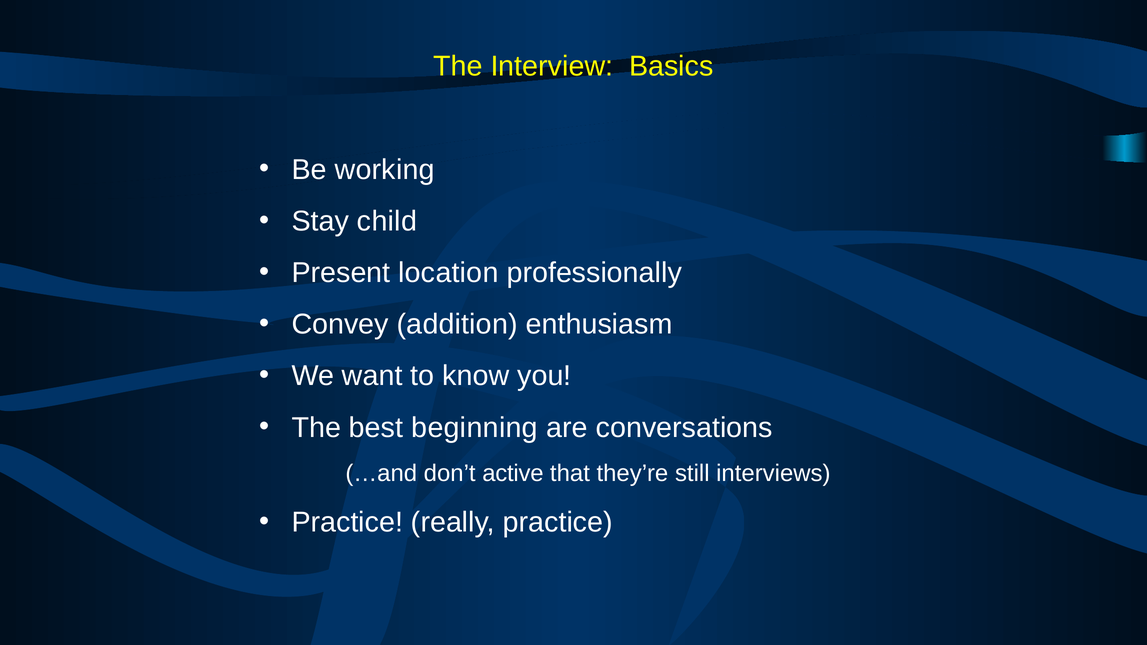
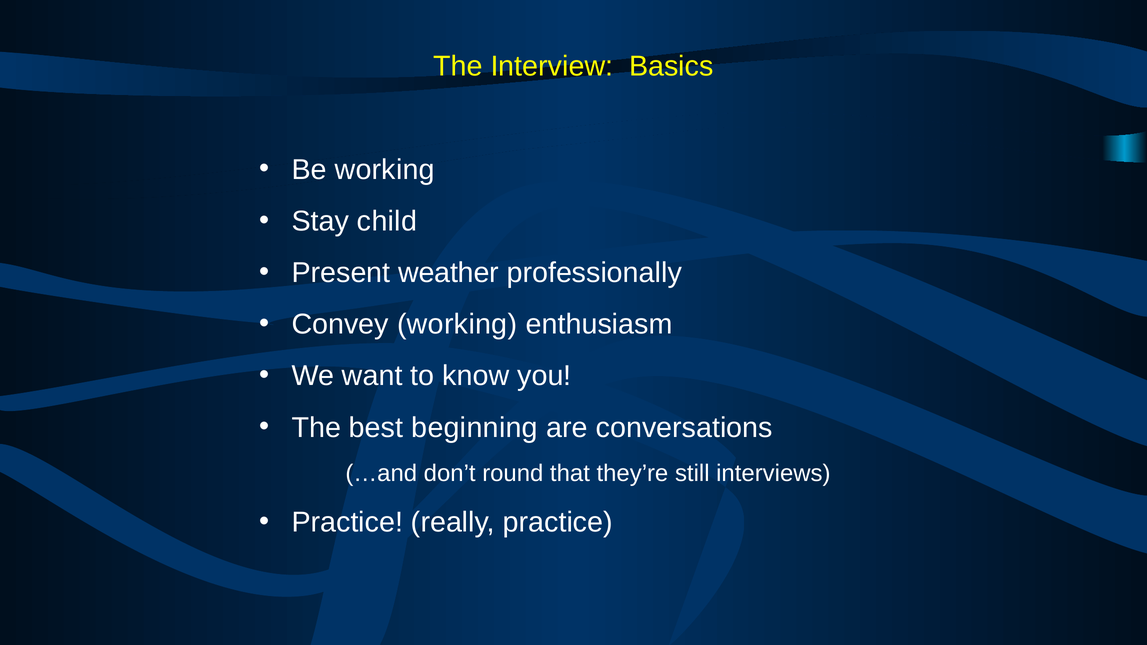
location: location -> weather (449, 273)
Convey addition: addition -> working (457, 325)
active: active -> round (513, 473)
